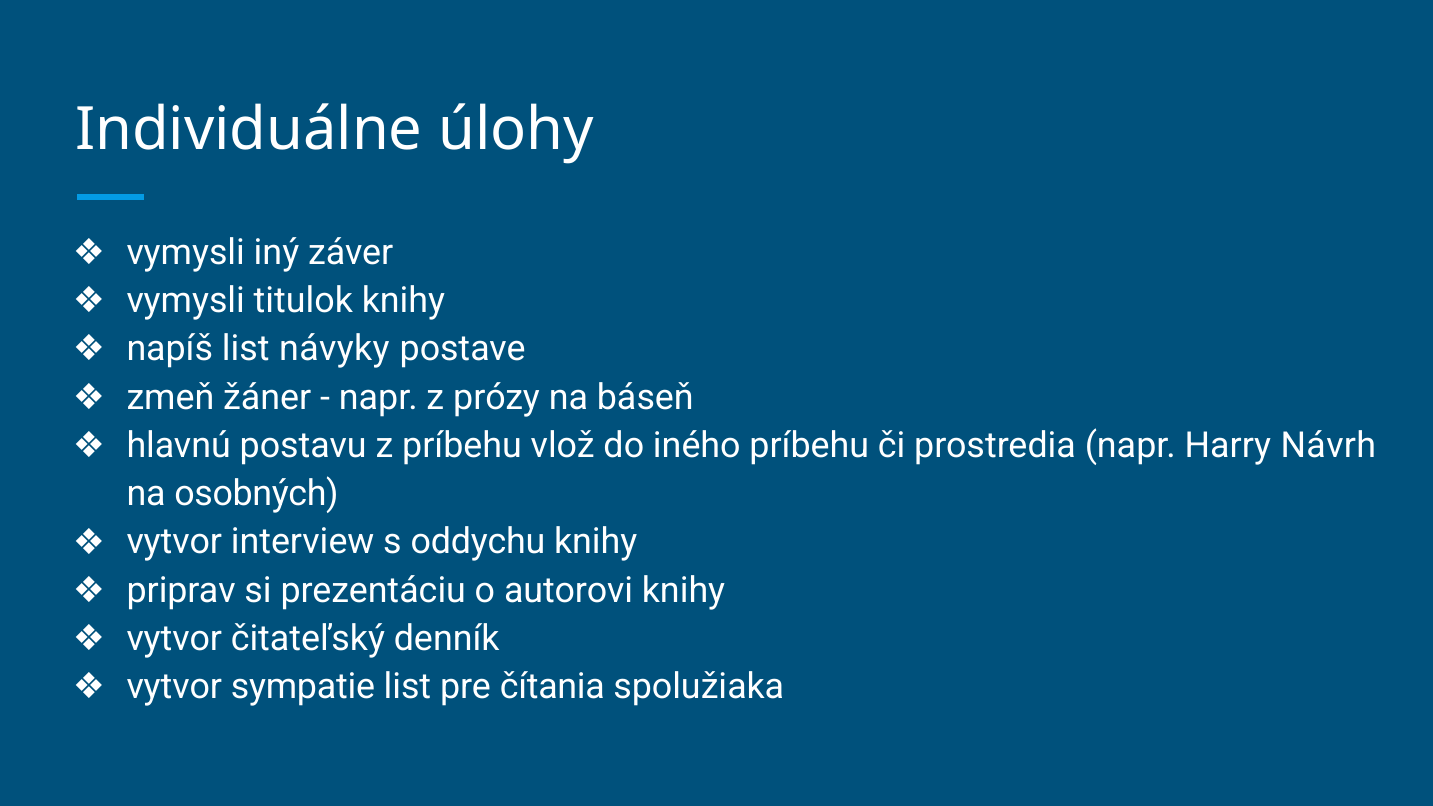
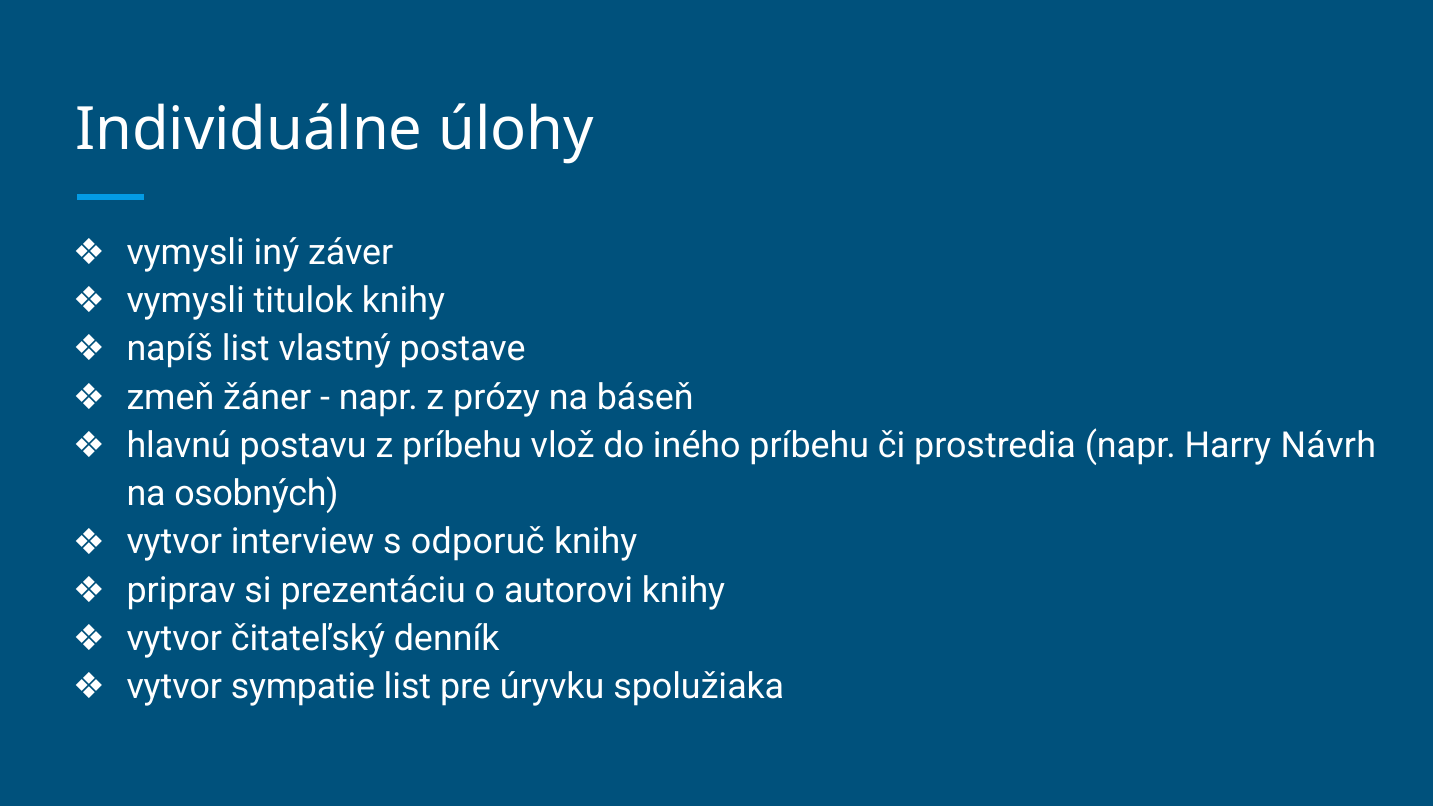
návyky: návyky -> vlastný (335, 349)
oddychu: oddychu -> odporuč (478, 542)
čítania: čítania -> úryvku (552, 687)
